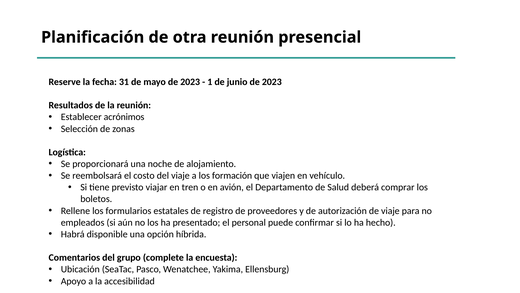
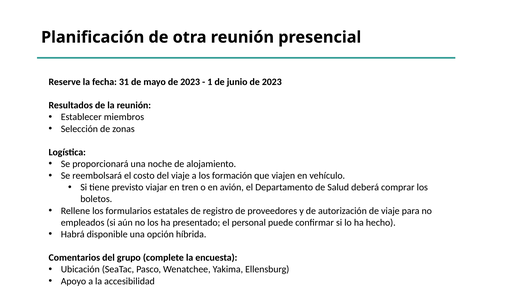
acrónimos: acrónimos -> miembros (124, 117)
